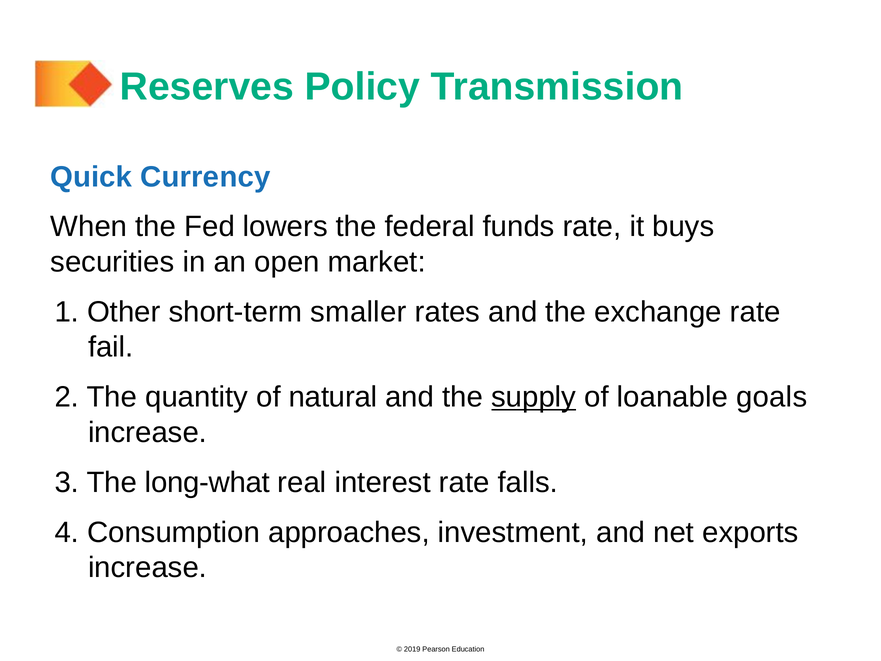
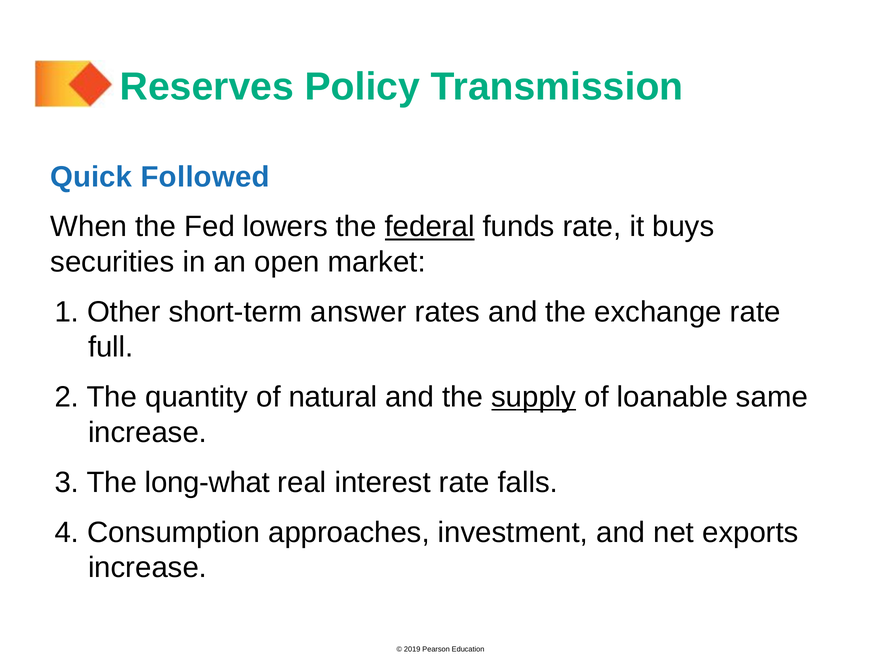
Currency: Currency -> Followed (205, 177)
federal underline: none -> present (430, 227)
smaller: smaller -> answer (358, 312)
fail: fail -> full (111, 347)
goals: goals -> same (772, 397)
